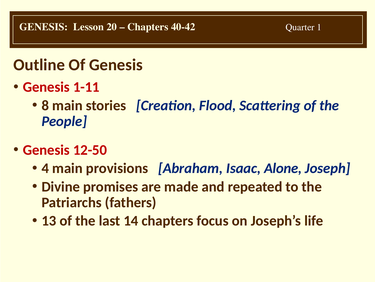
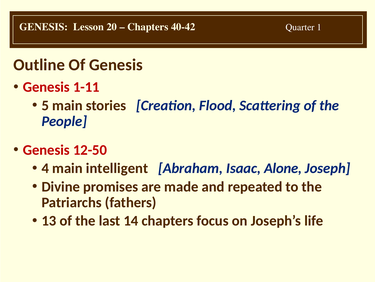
8: 8 -> 5 (45, 105)
provisions: provisions -> intelligent (117, 168)
